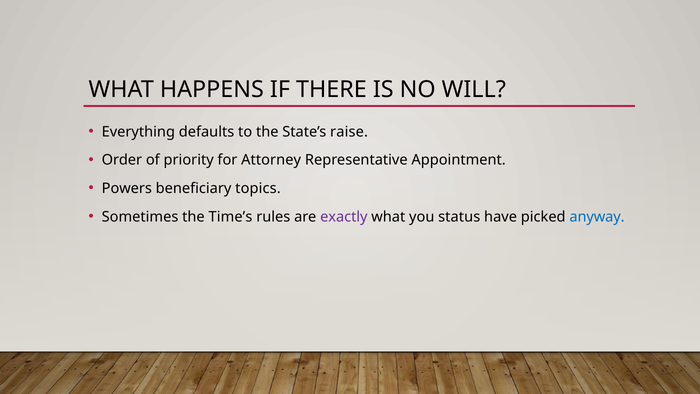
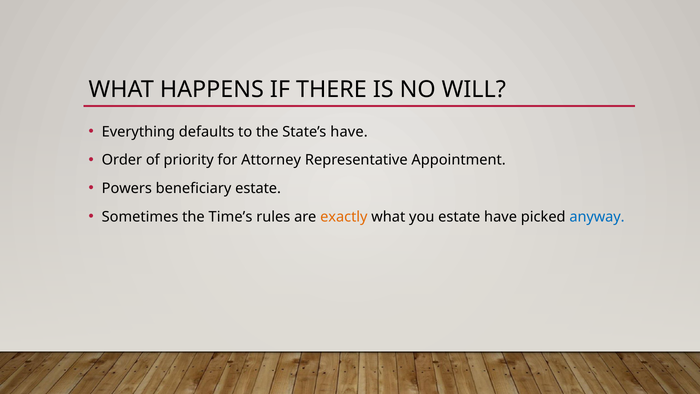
State’s raise: raise -> have (349, 132)
beneficiary topics: topics -> estate (258, 188)
exactly colour: purple -> orange (344, 217)
you status: status -> estate (459, 217)
